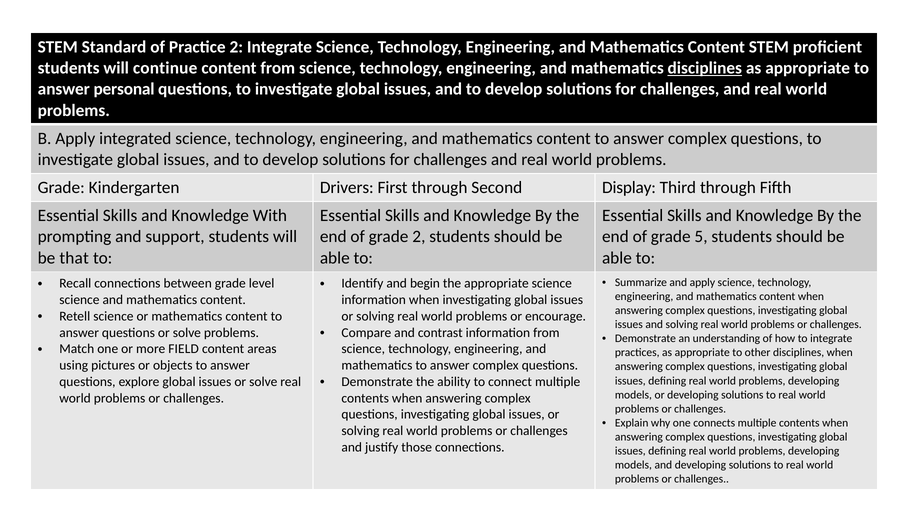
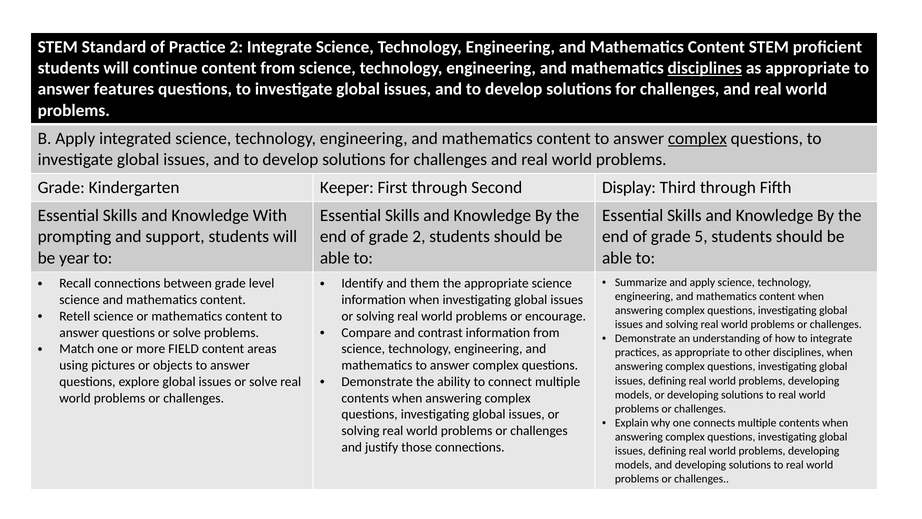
personal: personal -> features (124, 89)
complex underline: none -> present (697, 138)
Drivers: Drivers -> Keeper (347, 187)
that: that -> year (74, 258)
begin: begin -> them (425, 283)
